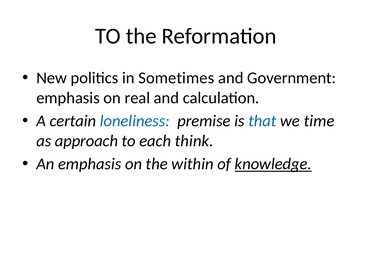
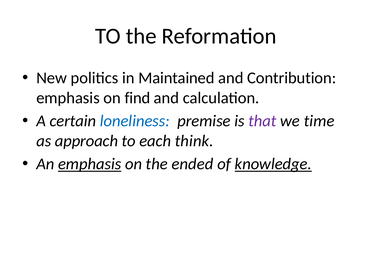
Sometimes: Sometimes -> Maintained (176, 78)
Government: Government -> Contribution (292, 78)
real: real -> find (137, 98)
that colour: blue -> purple (262, 121)
emphasis underline: none -> present (90, 164)
within: within -> ended (192, 164)
